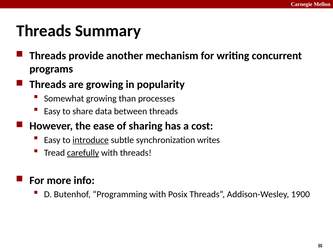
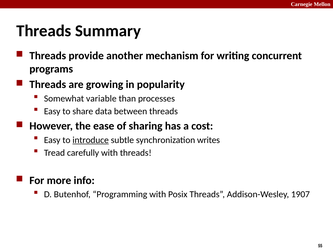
Somewhat growing: growing -> variable (101, 98)
carefully underline: present -> none (83, 153)
1900: 1900 -> 1907 (300, 194)
